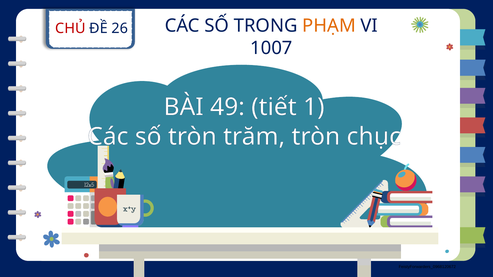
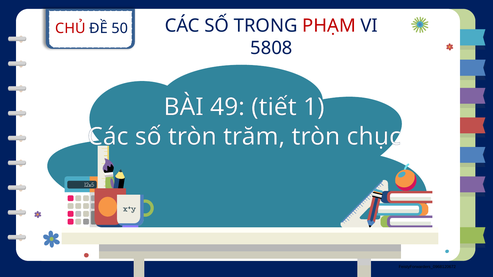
26: 26 -> 50 (120, 28)
PHẠM colour: orange -> red (329, 26)
1007: 1007 -> 5808 (271, 48)
